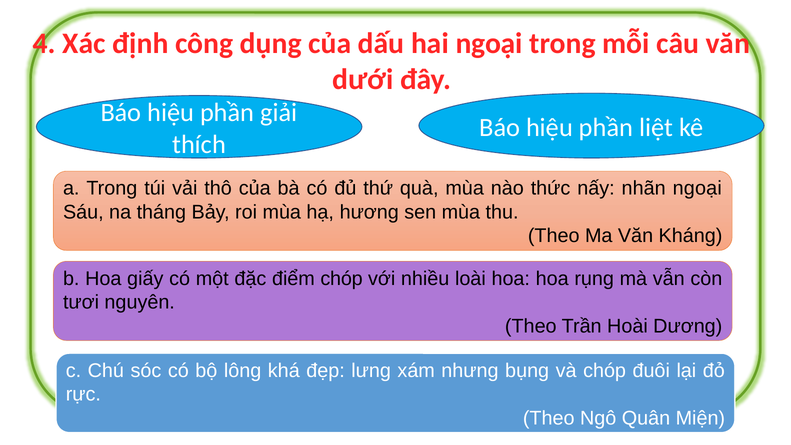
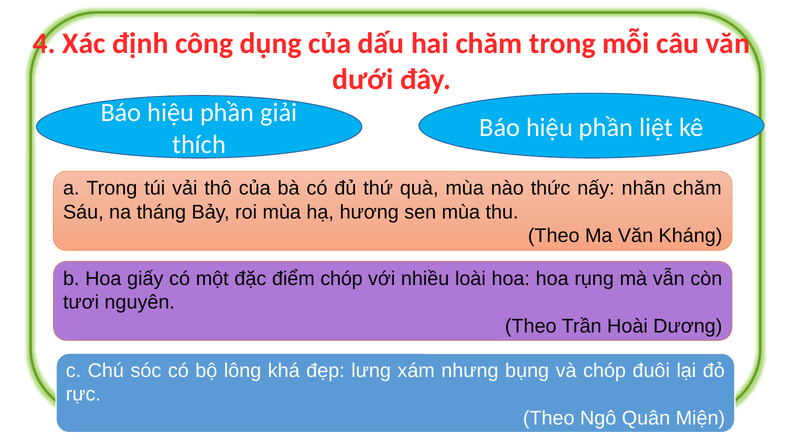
hai ngoại: ngoại -> chăm (489, 44)
nhãn ngoại: ngoại -> chăm (697, 188)
